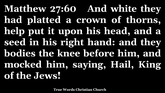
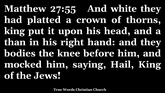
27:60: 27:60 -> 27:55 (63, 9)
help: help -> king (14, 31)
seed: seed -> than (15, 42)
